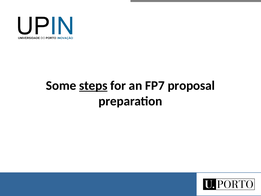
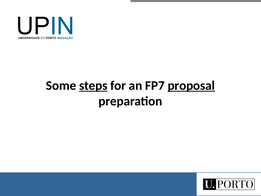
proposal underline: none -> present (191, 85)
